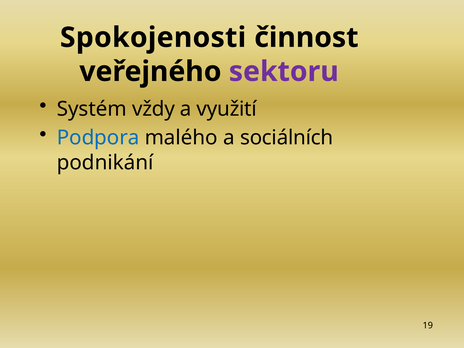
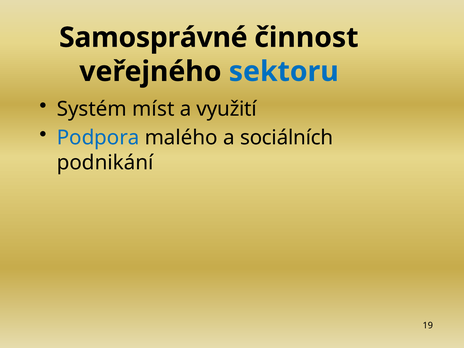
Spokojenosti: Spokojenosti -> Samosprávné (153, 38)
sektoru colour: purple -> blue (284, 72)
vždy: vždy -> míst (153, 109)
